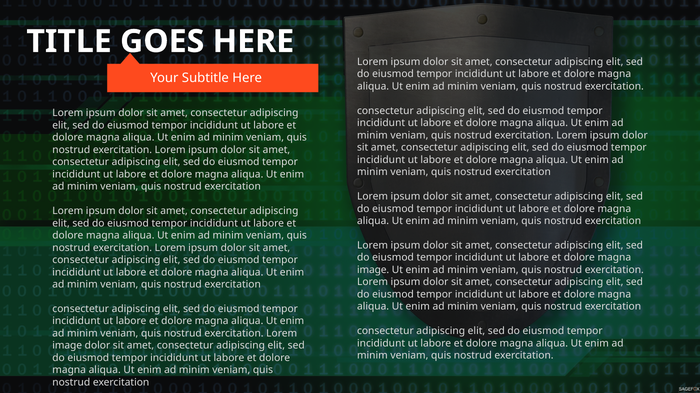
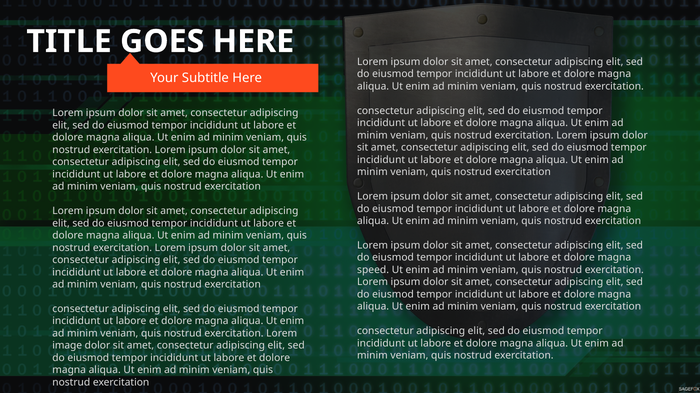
image: image -> speed (373, 270)
